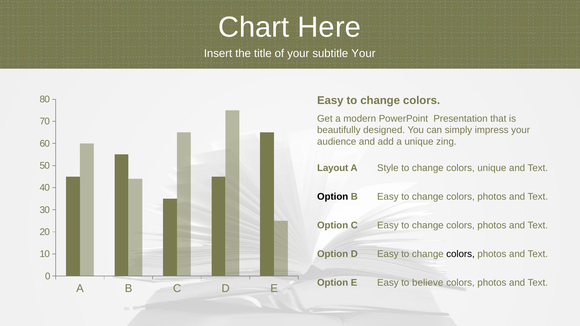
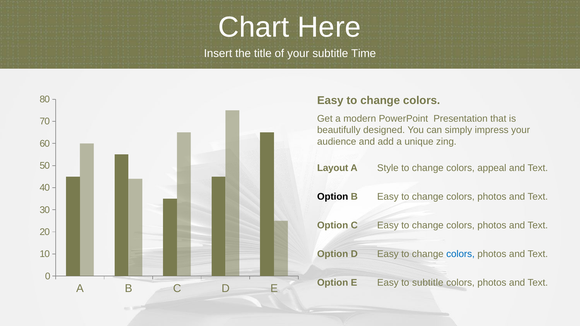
subtitle Your: Your -> Time (364, 54)
colors unique: unique -> appeal (492, 168)
colors colour: black -> blue (461, 254)
to believe: believe -> subtitle (428, 283)
